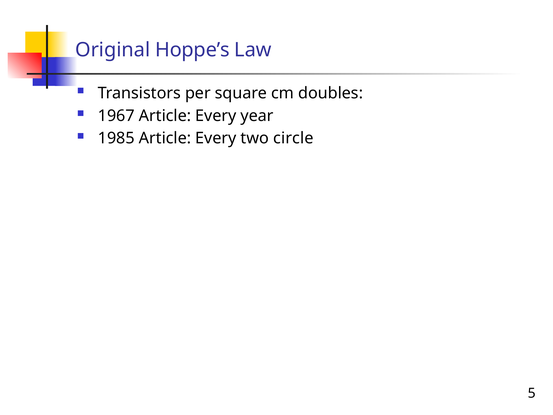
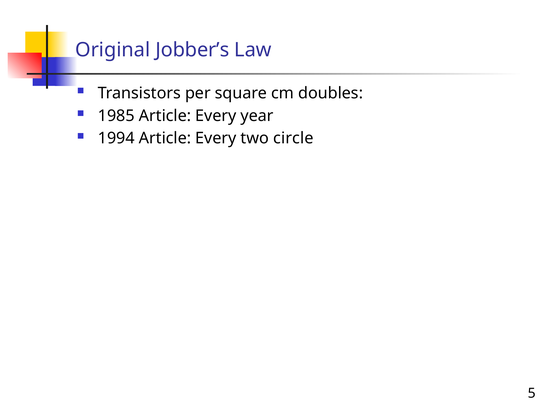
Hoppe’s: Hoppe’s -> Jobber’s (192, 50)
1967: 1967 -> 1985 (116, 116)
1985: 1985 -> 1994 (116, 138)
